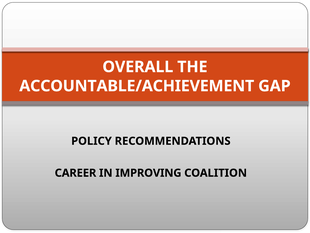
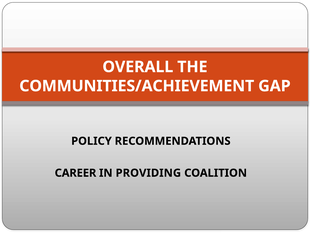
ACCOUNTABLE/ACHIEVEMENT: ACCOUNTABLE/ACHIEVEMENT -> COMMUNITIES/ACHIEVEMENT (137, 86)
IMPROVING: IMPROVING -> PROVIDING (148, 173)
